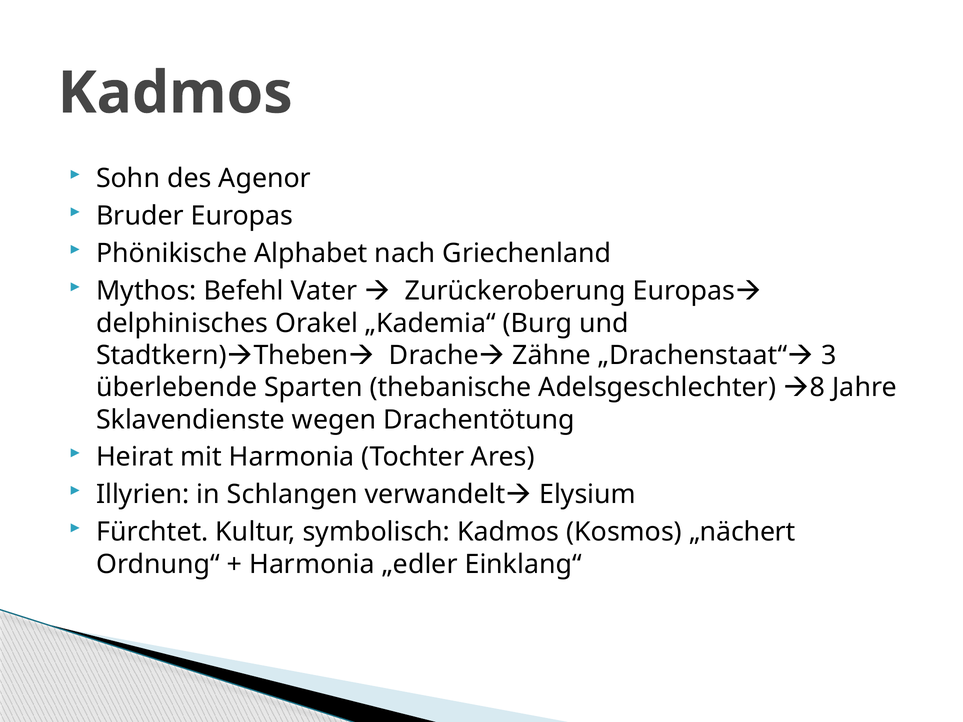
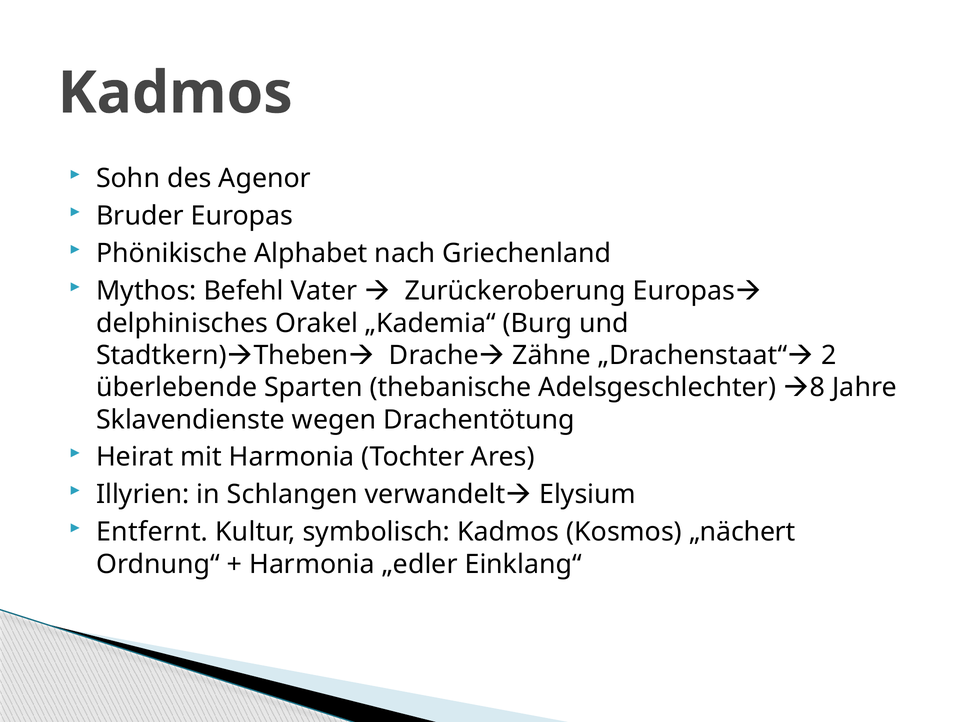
3: 3 -> 2 (829, 356)
Fürchtet: Fürchtet -> Entfernt (152, 532)
